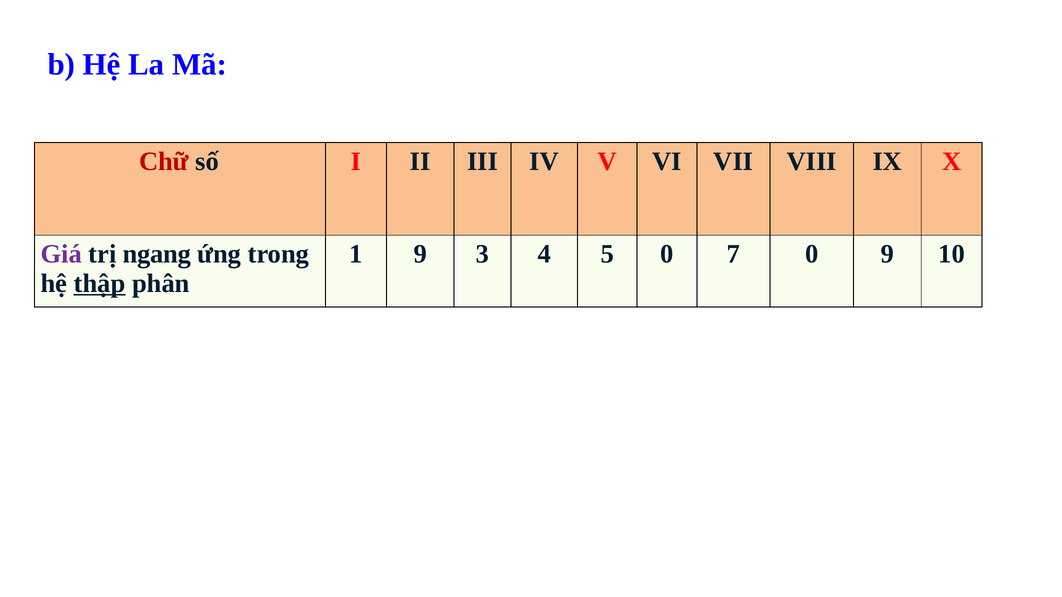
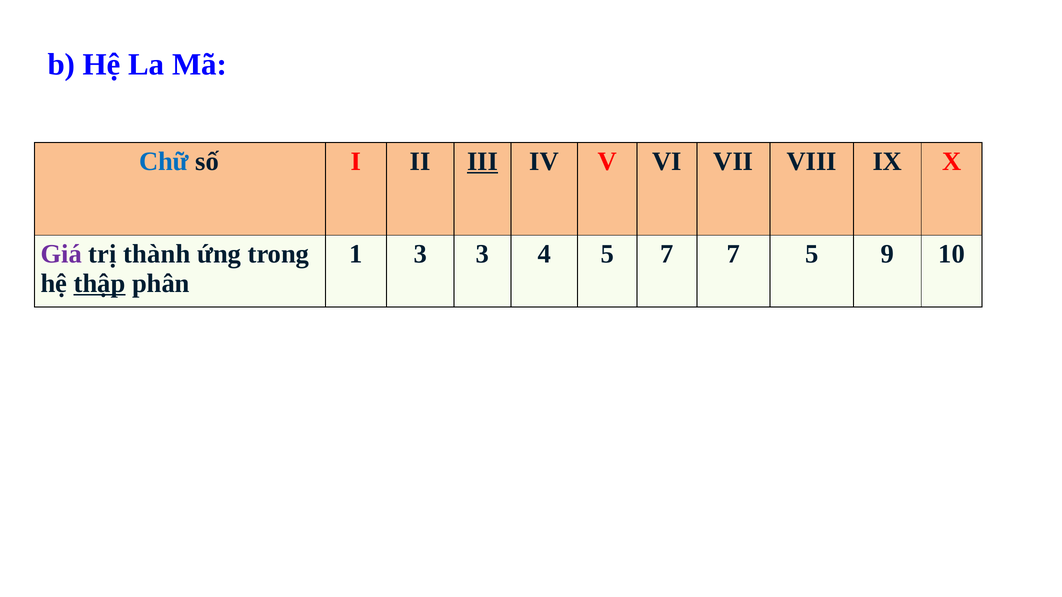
Chữ colour: red -> blue (164, 161)
III underline: none -> present (483, 161)
ngang: ngang -> thành (157, 254)
1 9: 9 -> 3 (420, 254)
5 0: 0 -> 7 (667, 254)
7 0: 0 -> 5 (812, 254)
